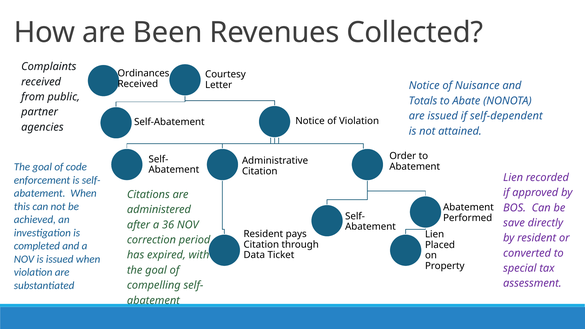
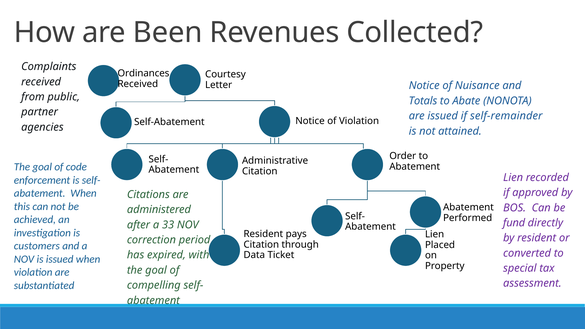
self-dependent: self-dependent -> self-remainder (506, 116)
save: save -> fund (514, 223)
36: 36 -> 33 (168, 225)
completed: completed -> customers (37, 246)
